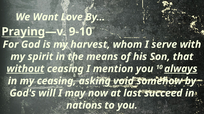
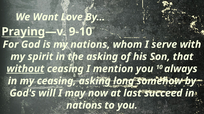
my harvest: harvest -> nations (90, 45)
the means: means -> asking (102, 57)
always underline: present -> none (181, 69)
void: void -> long (124, 81)
